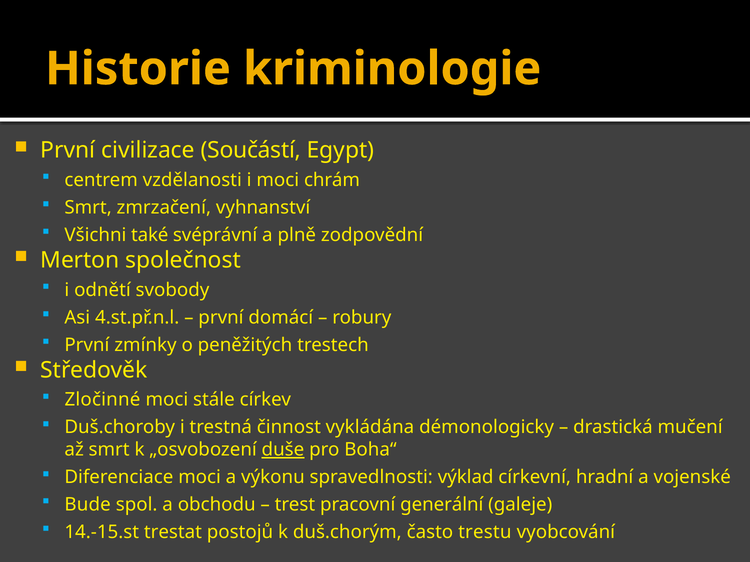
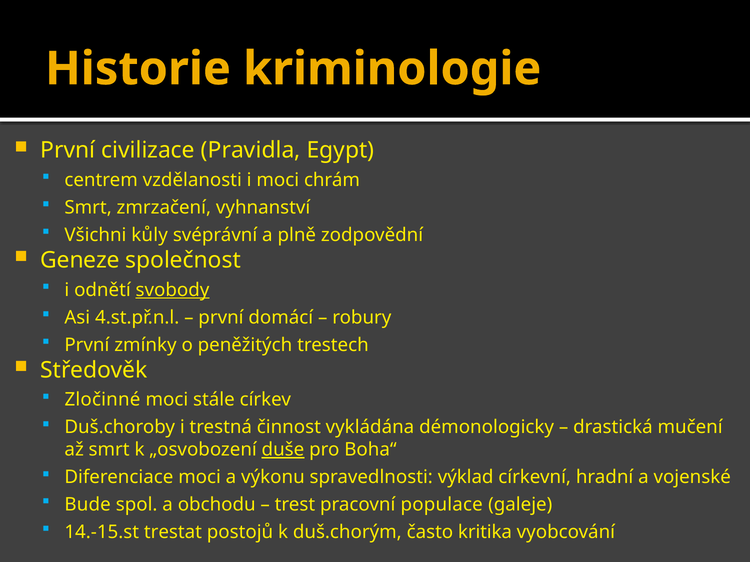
Součástí: Součástí -> Pravidla (251, 151)
také: také -> kůly (150, 235)
Merton: Merton -> Geneze (80, 260)
svobody underline: none -> present (172, 290)
generální: generální -> populace (442, 505)
trestu: trestu -> kritika (485, 533)
